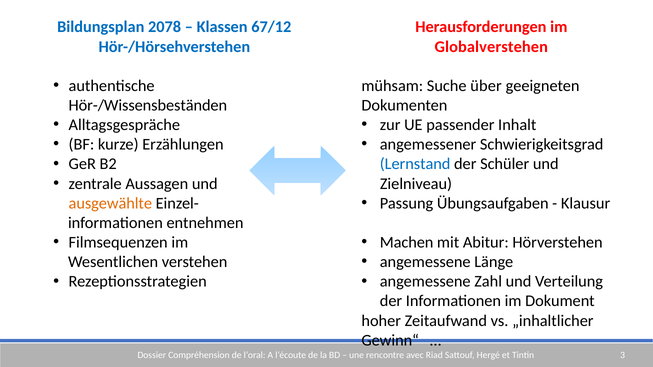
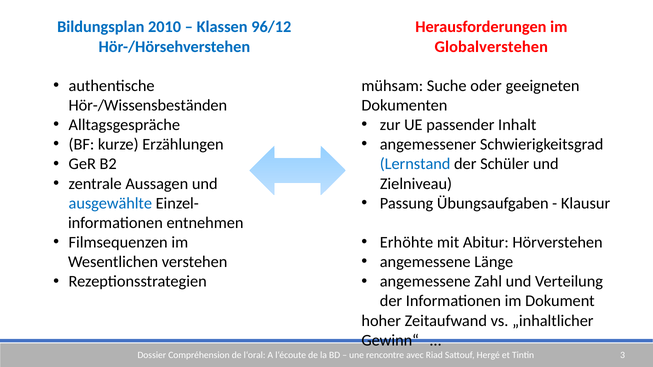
2078: 2078 -> 2010 (165, 27)
67/12: 67/12 -> 96/12 (271, 27)
über: über -> oder (486, 86)
ausgewählte colour: orange -> blue (110, 203)
Machen: Machen -> Erhöhte (407, 243)
